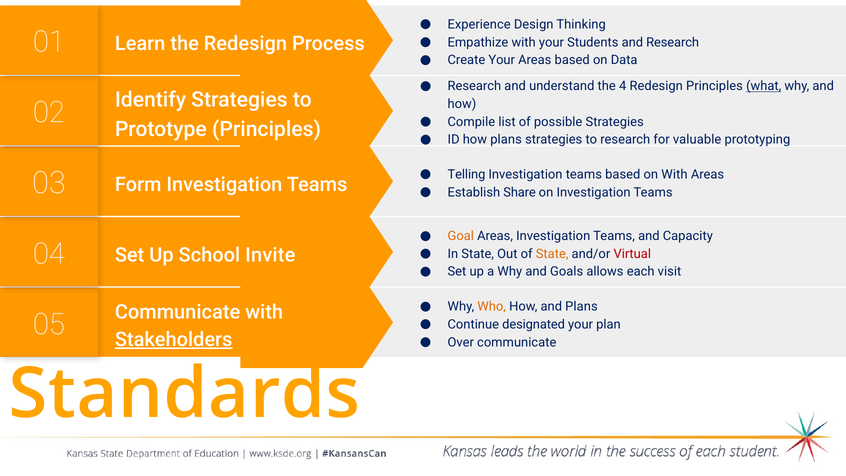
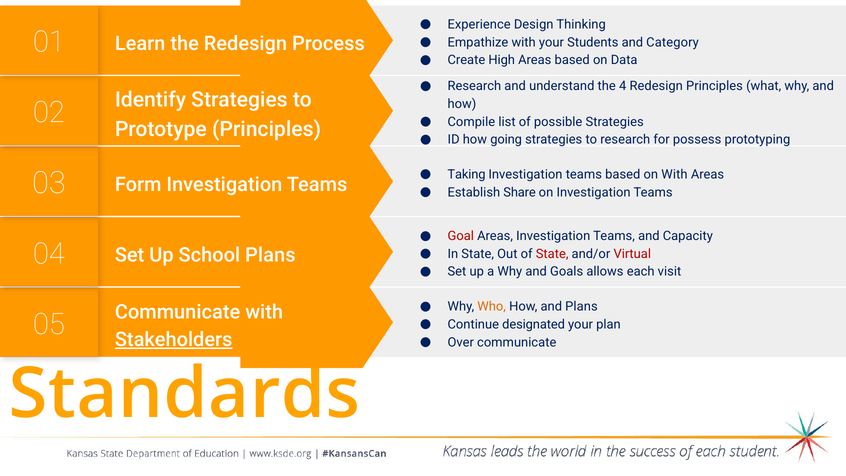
and Research: Research -> Category (672, 42)
Create Your: Your -> High (502, 60)
what underline: present -> none (764, 86)
how plans: plans -> going (506, 140)
valuable: valuable -> possess (697, 140)
Telling: Telling -> Taking (466, 174)
Goal colour: orange -> red (461, 236)
School Invite: Invite -> Plans (270, 255)
State colour: orange -> red (552, 254)
